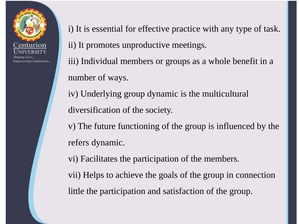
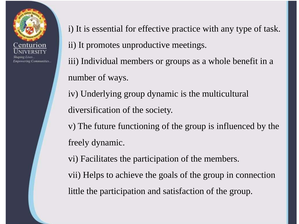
refers: refers -> freely (79, 143)
